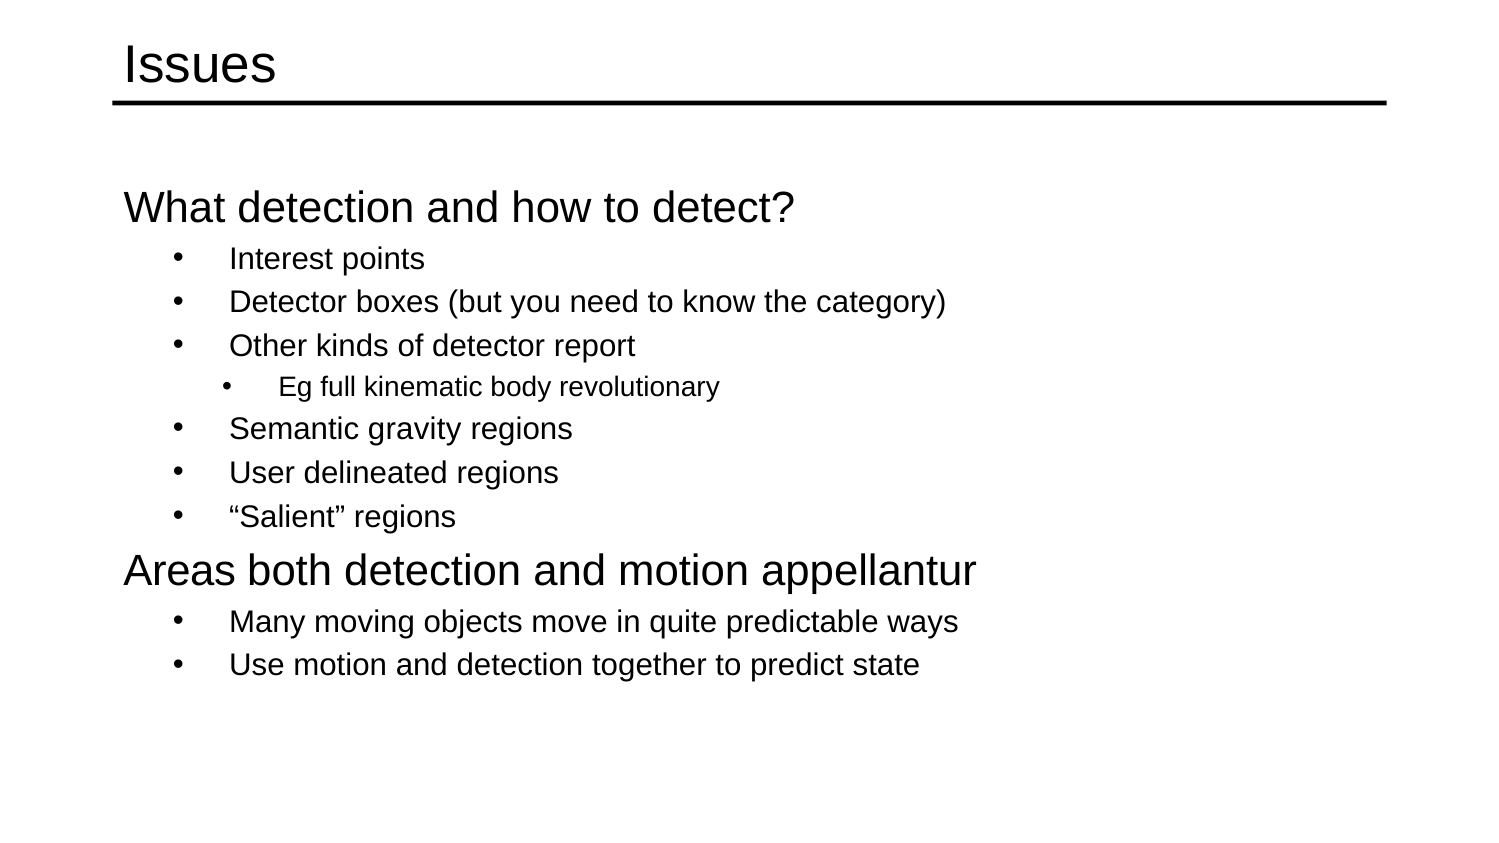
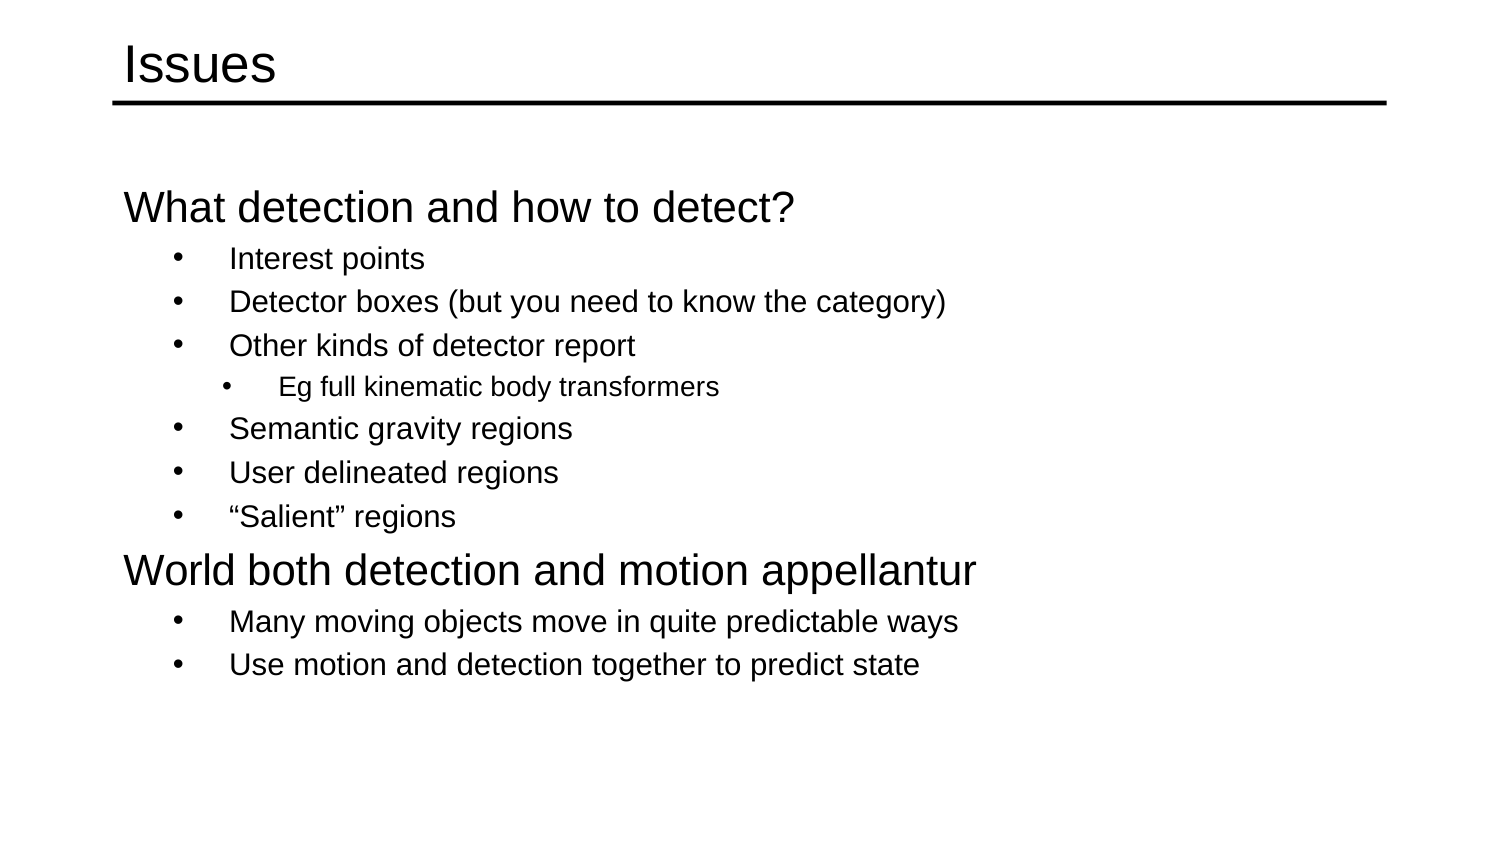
revolutionary: revolutionary -> transformers (639, 387)
Areas: Areas -> World (180, 572)
